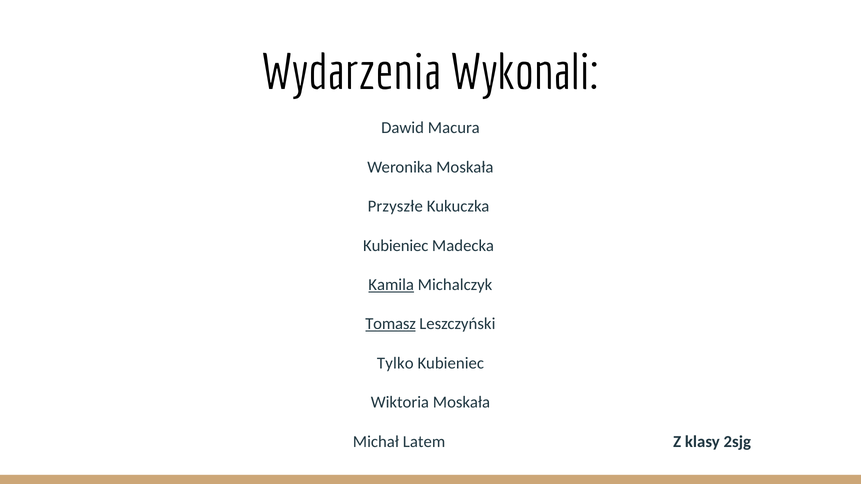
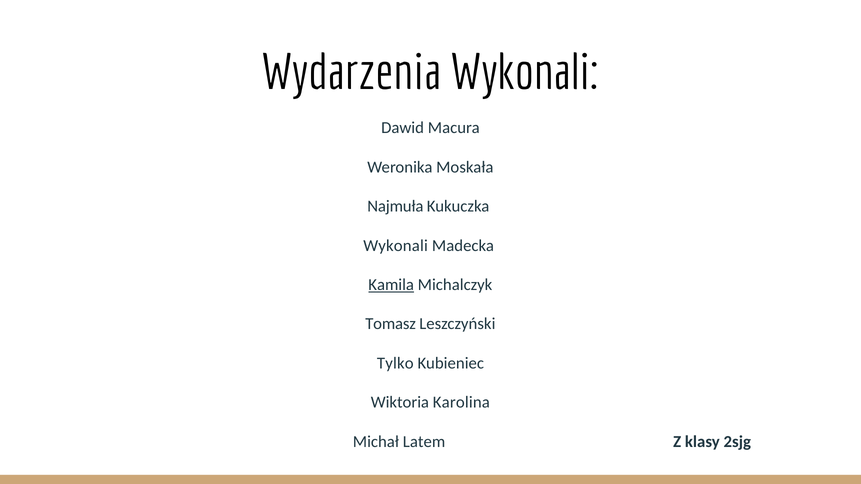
Przyszłe: Przyszłe -> Najmuła (395, 206)
Kubieniec: Kubieniec -> Wykonali (396, 246)
Tomasz underline: present -> none (391, 324)
Wiktoria Moskała: Moskała -> Karolina (461, 403)
